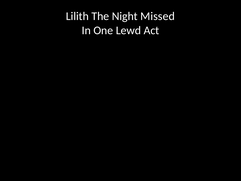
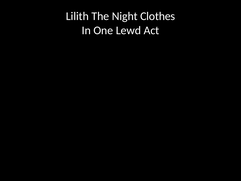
Missed: Missed -> Clothes (158, 16)
